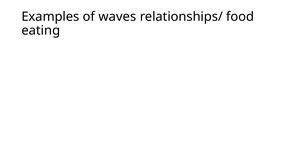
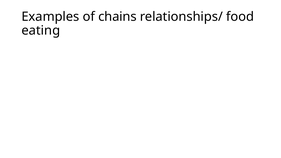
waves: waves -> chains (117, 17)
